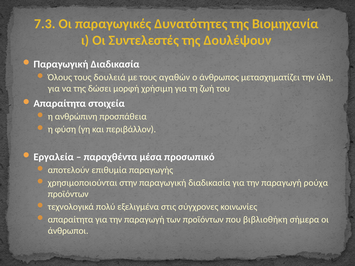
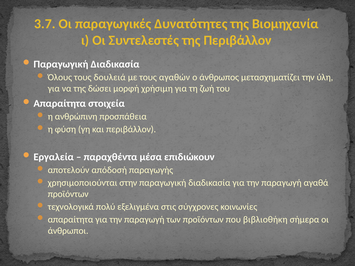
7.3: 7.3 -> 3.7 (45, 24)
της Δουλέψουν: Δουλέψουν -> Περιβάλλον (238, 40)
προσωπικό: προσωπικό -> επιδιώκουν (189, 157)
επιθυμία: επιθυμία -> απόδοσή (109, 170)
ρούχα: ρούχα -> αγαθά (316, 183)
